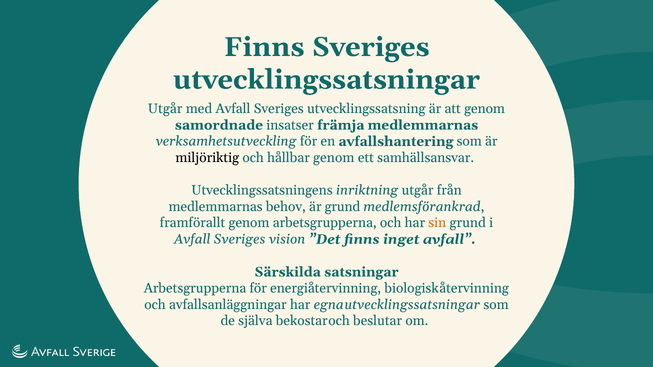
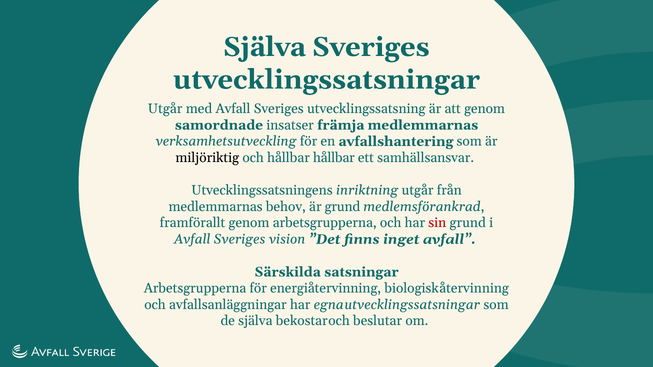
Finns: Finns -> Själva (264, 47)
hållbar genom: genom -> hållbar (334, 158)
sin colour: orange -> red (437, 223)
